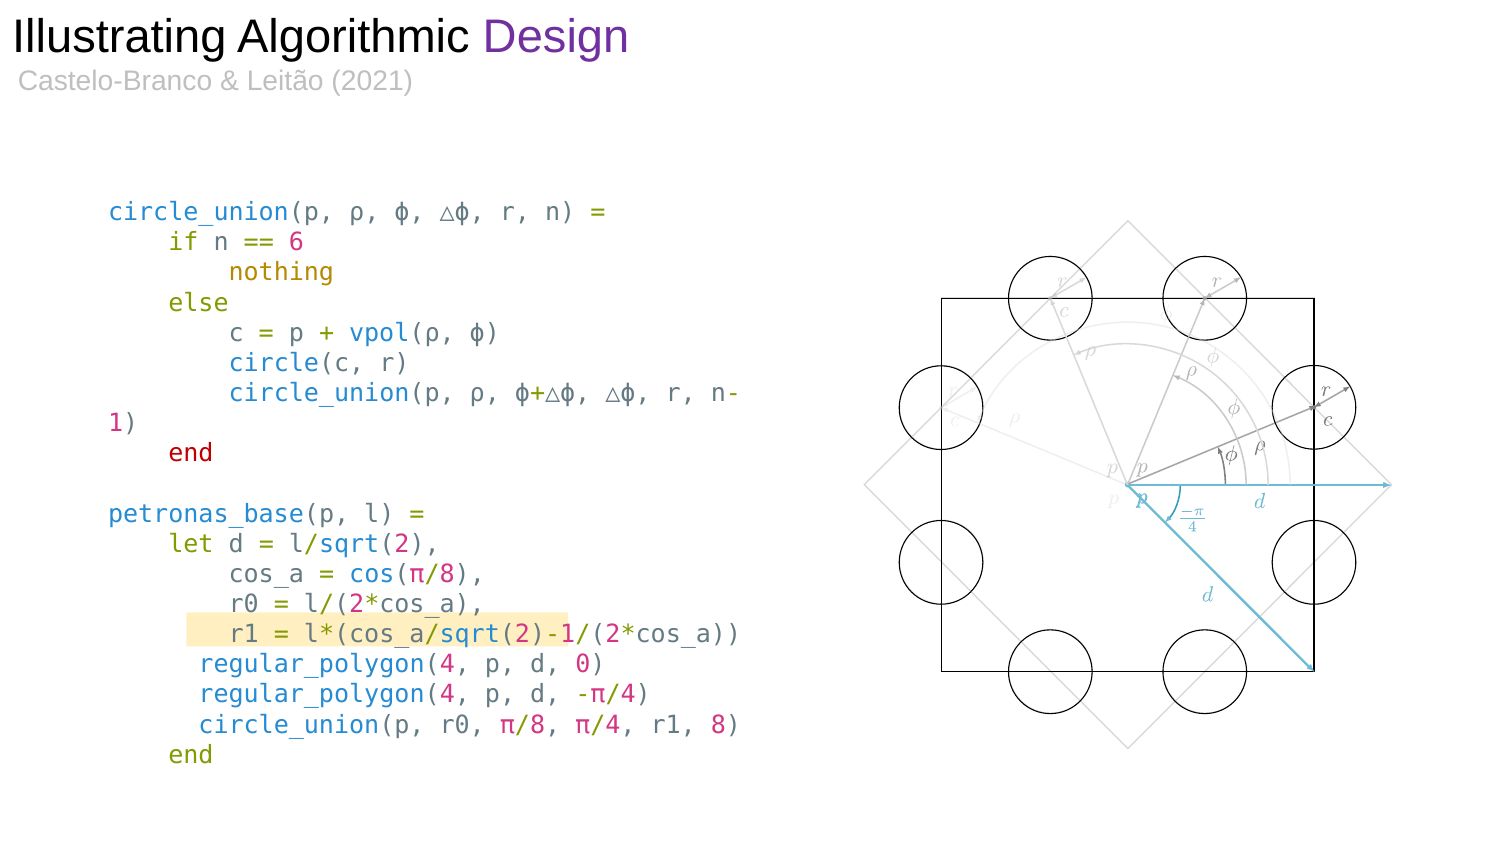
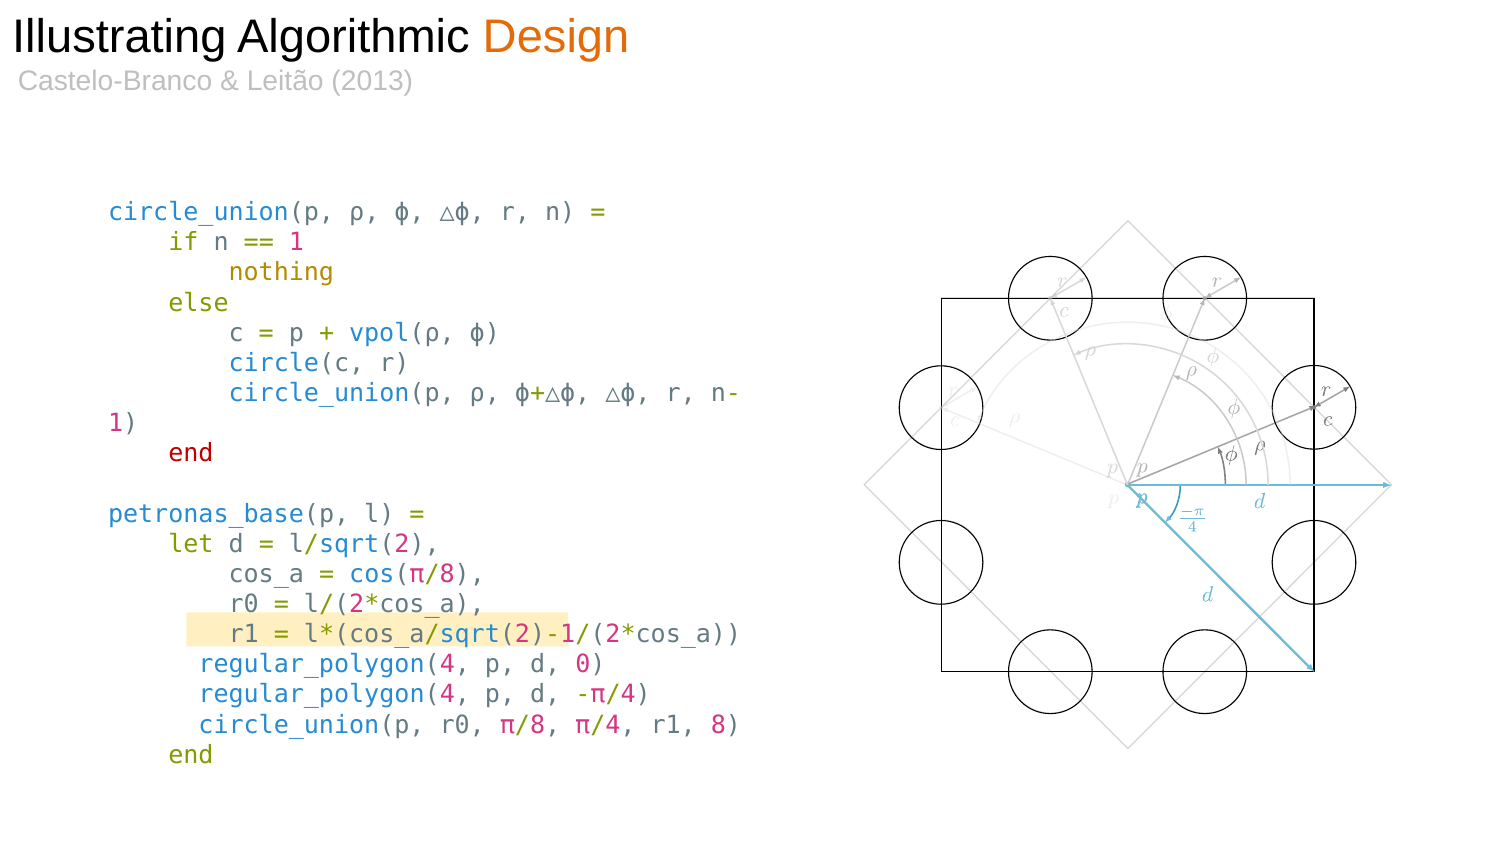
Design colour: purple -> orange (556, 37)
2021: 2021 -> 2013 (372, 82)
6: 6 -> 1 (296, 242)
